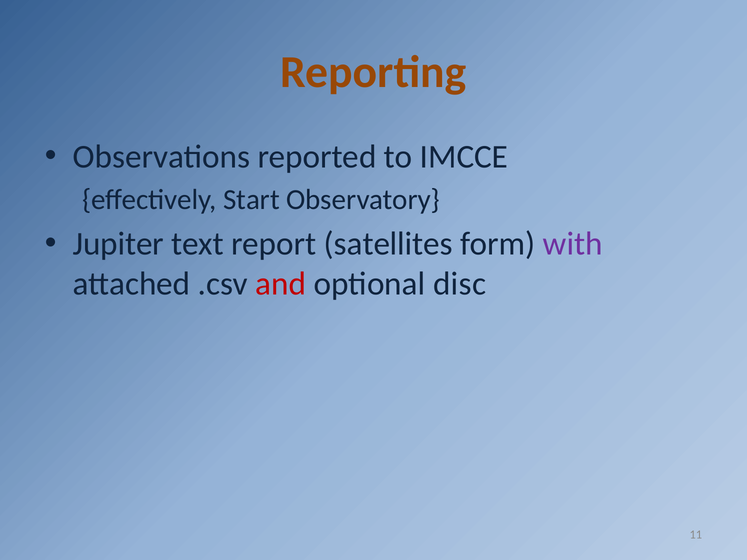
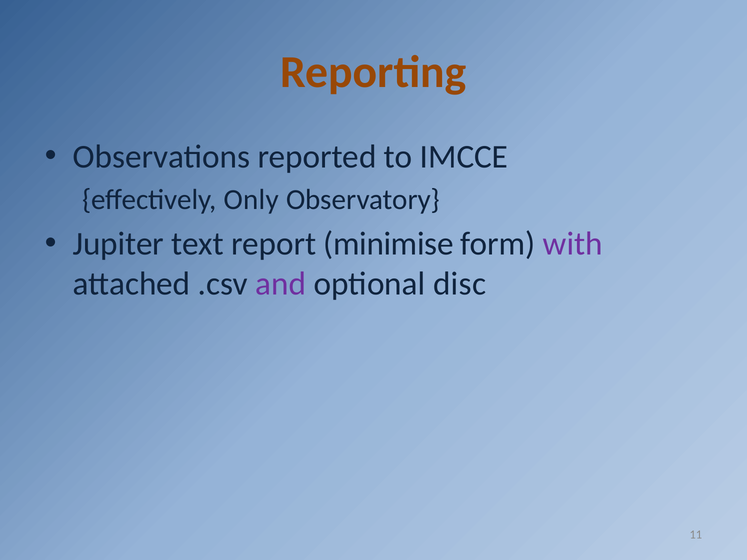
Start: Start -> Only (251, 200)
satellites: satellites -> minimise (389, 244)
and colour: red -> purple (281, 284)
